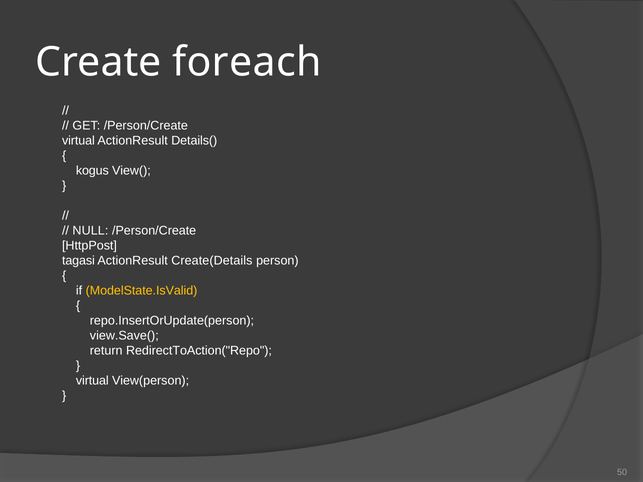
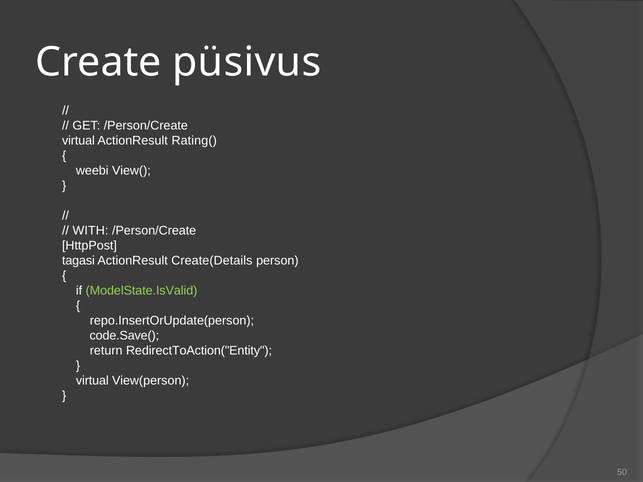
foreach: foreach -> püsivus (247, 62)
Details(: Details( -> Rating( (194, 141)
kogus: kogus -> weebi (92, 171)
NULL: NULL -> WITH (90, 231)
ModelState.IsValid colour: yellow -> light green (142, 291)
view.Save(: view.Save( -> code.Save( (124, 336)
RedirectToAction("Repo: RedirectToAction("Repo -> RedirectToAction("Entity (199, 351)
